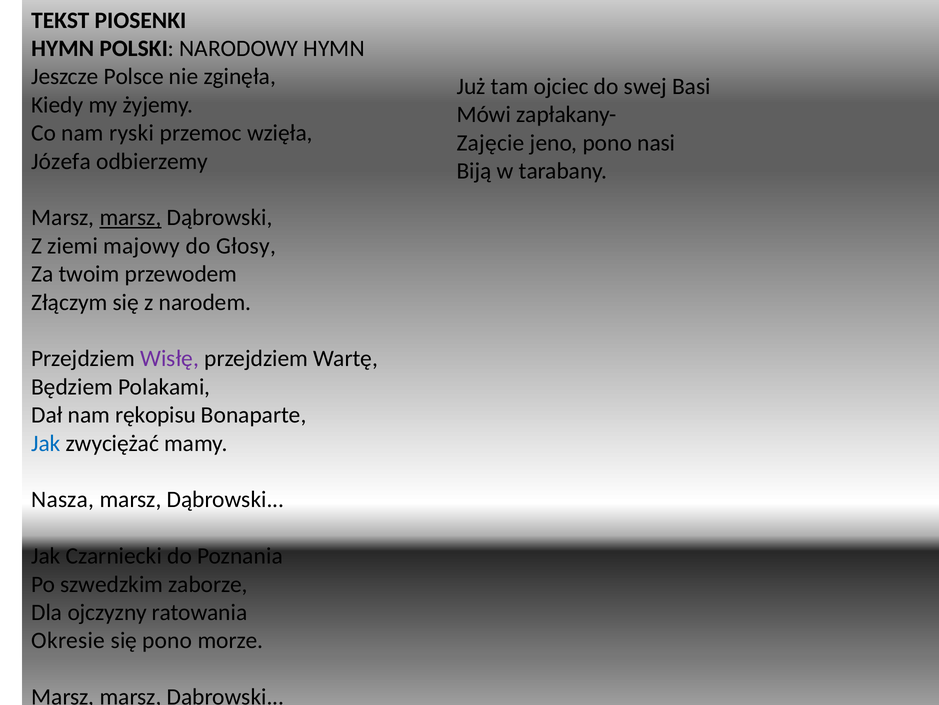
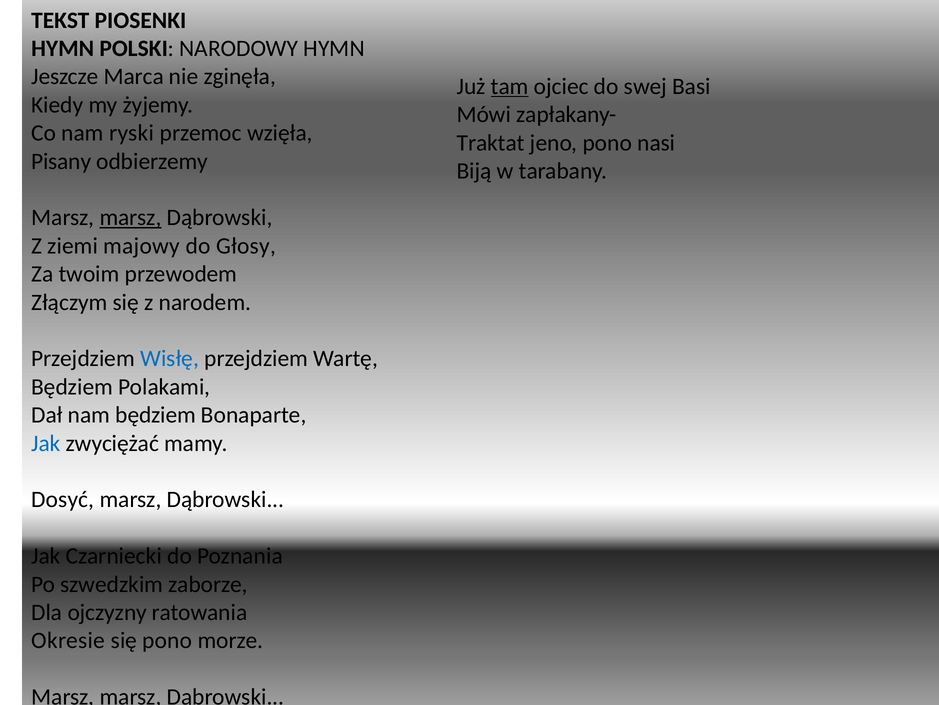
Polsce: Polsce -> Marca (134, 77)
tam underline: none -> present (510, 86)
Zajęcie: Zajęcie -> Traktat (491, 143)
Józefa: Józefa -> Pisany (61, 161)
Wisłę colour: purple -> blue (170, 358)
nam rękopisu: rękopisu -> będziem (156, 415)
Nasza: Nasza -> Dosyć (63, 499)
